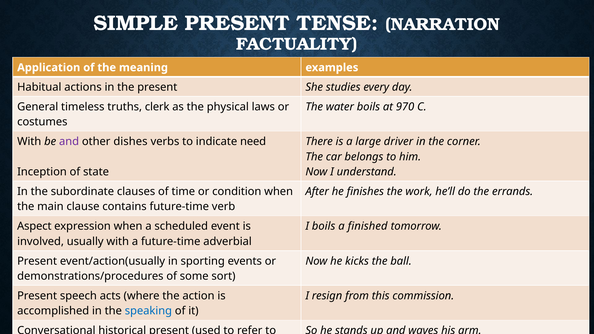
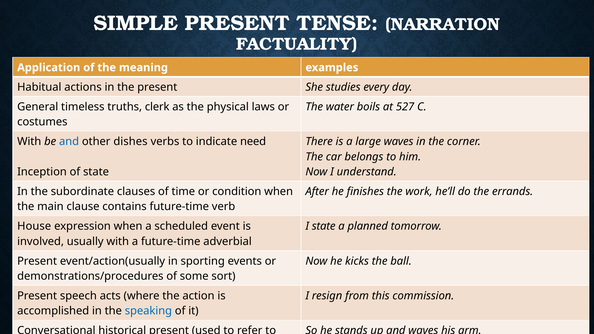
970: 970 -> 527 (405, 107)
and colour: purple -> blue (69, 142)
large driver: driver -> waves (399, 142)
Aspect: Aspect -> House (34, 226)
I boils: boils -> state (324, 226)
finished: finished -> planned (368, 226)
